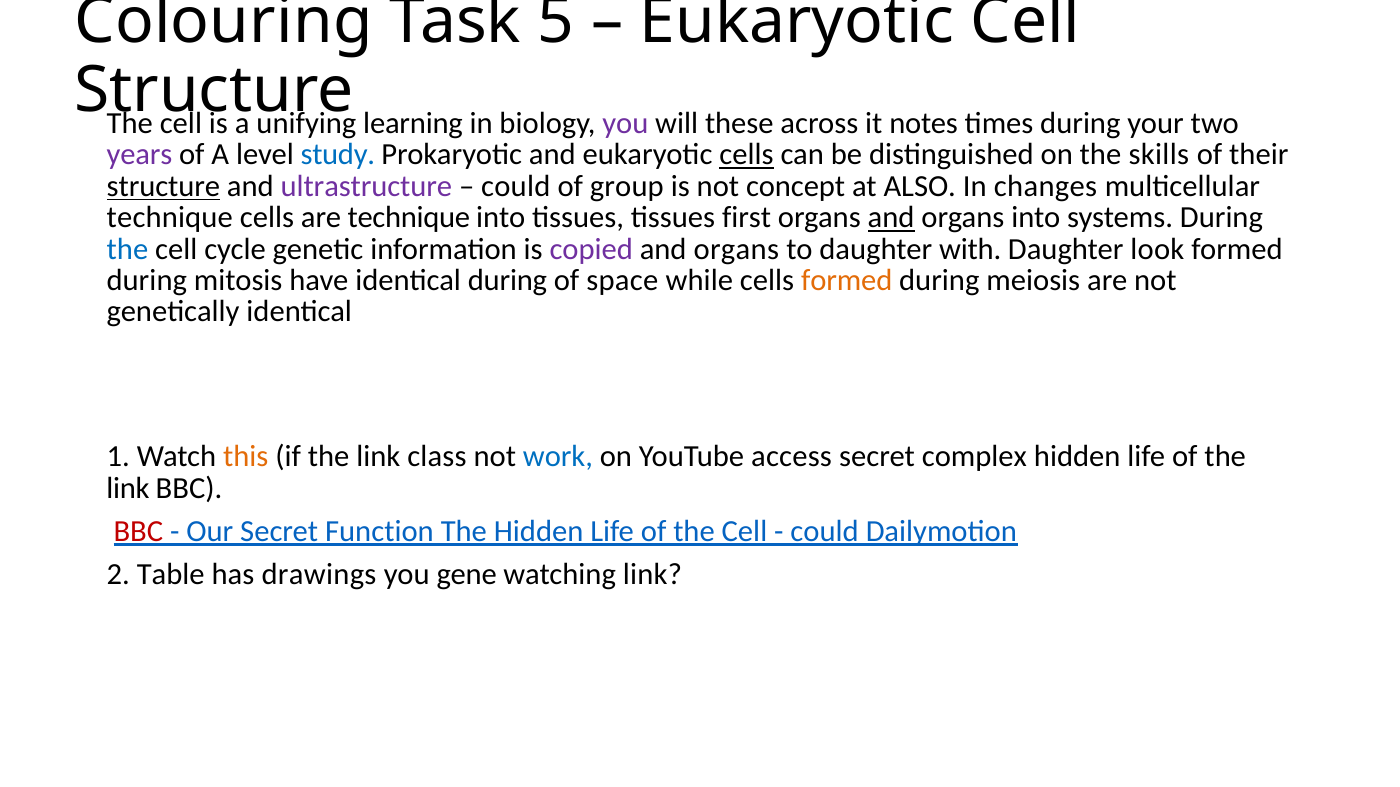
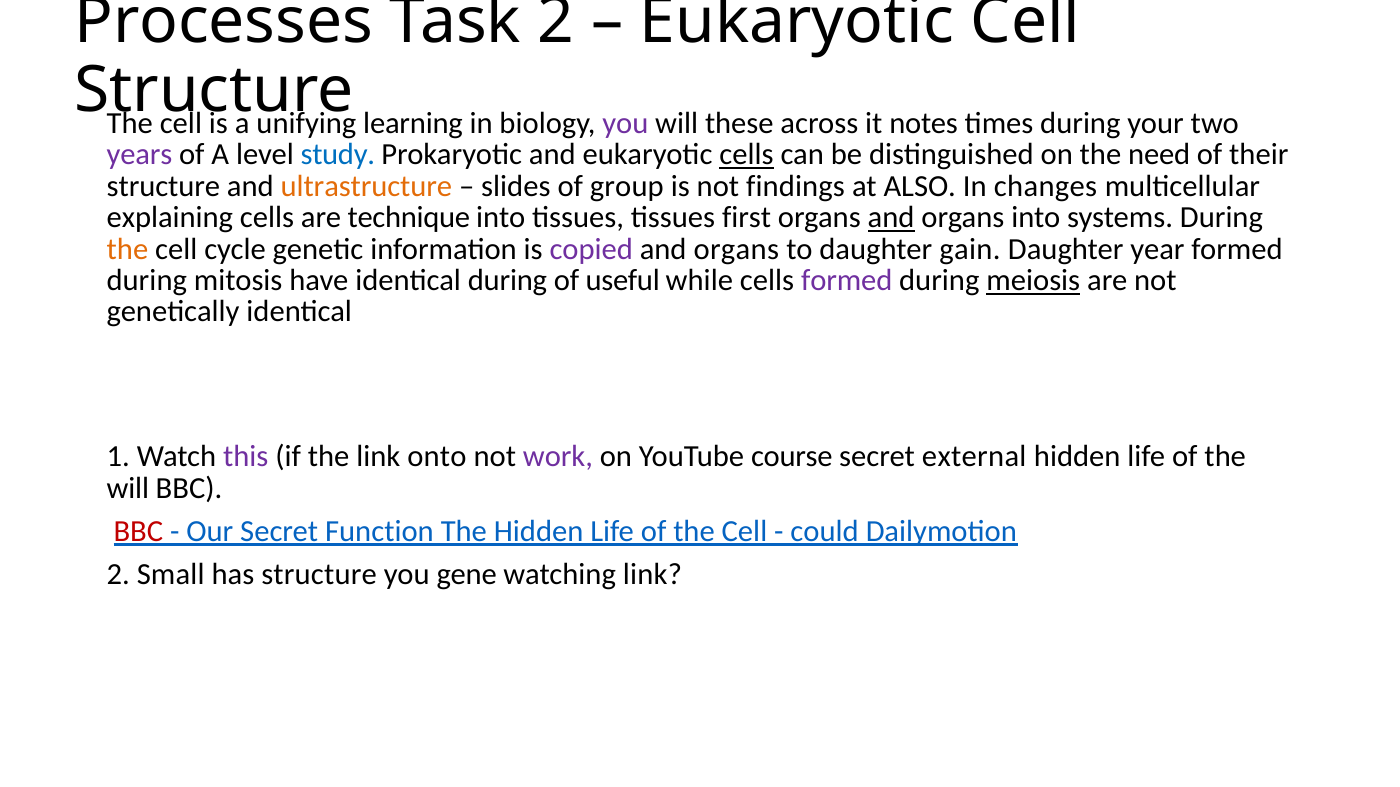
Colouring: Colouring -> Processes (224, 21)
Task 5: 5 -> 2 (556, 21)
skills: skills -> need (1159, 155)
structure underline: present -> none (163, 186)
ultrastructure colour: purple -> orange (366, 186)
could: could -> slides (516, 186)
concept: concept -> findings (795, 186)
technique: technique -> explaining (170, 218)
the colour: blue -> orange (127, 249)
with: with -> gain (970, 249)
look: look -> year (1158, 249)
space: space -> useful (623, 281)
formed colour: orange -> purple (847, 281)
meiosis underline: none -> present (1033, 281)
this colour: orange -> purple (246, 457)
class: class -> onto (437, 457)
work colour: blue -> purple (558, 457)
access: access -> course (792, 457)
complex: complex -> external (974, 457)
link: link -> will (128, 488)
Table: Table -> Small (171, 575)
has drawings: drawings -> structure (319, 575)
